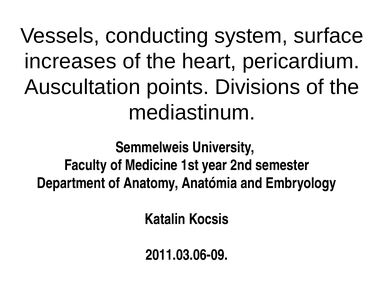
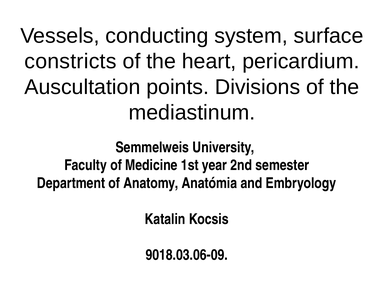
increases: increases -> constricts (70, 61)
2011.03.06-09: 2011.03.06-09 -> 9018.03.06-09 (187, 255)
